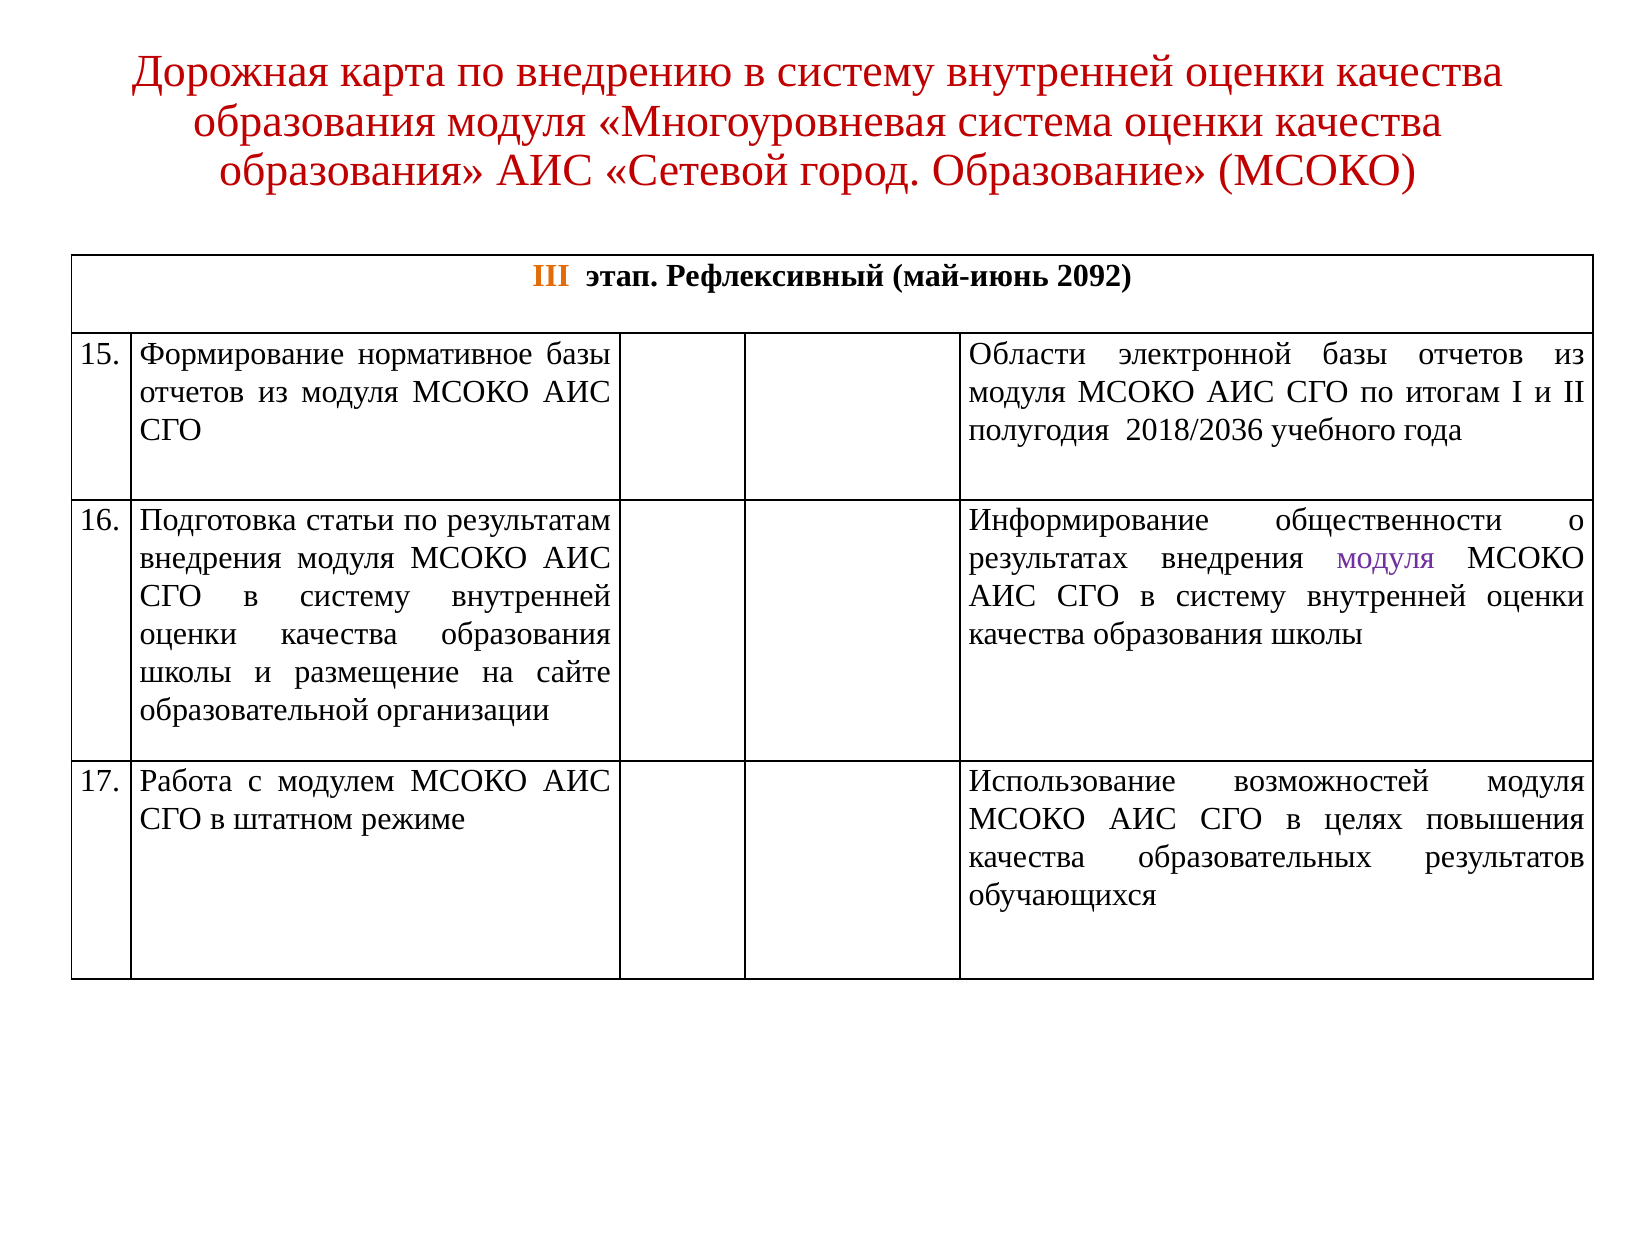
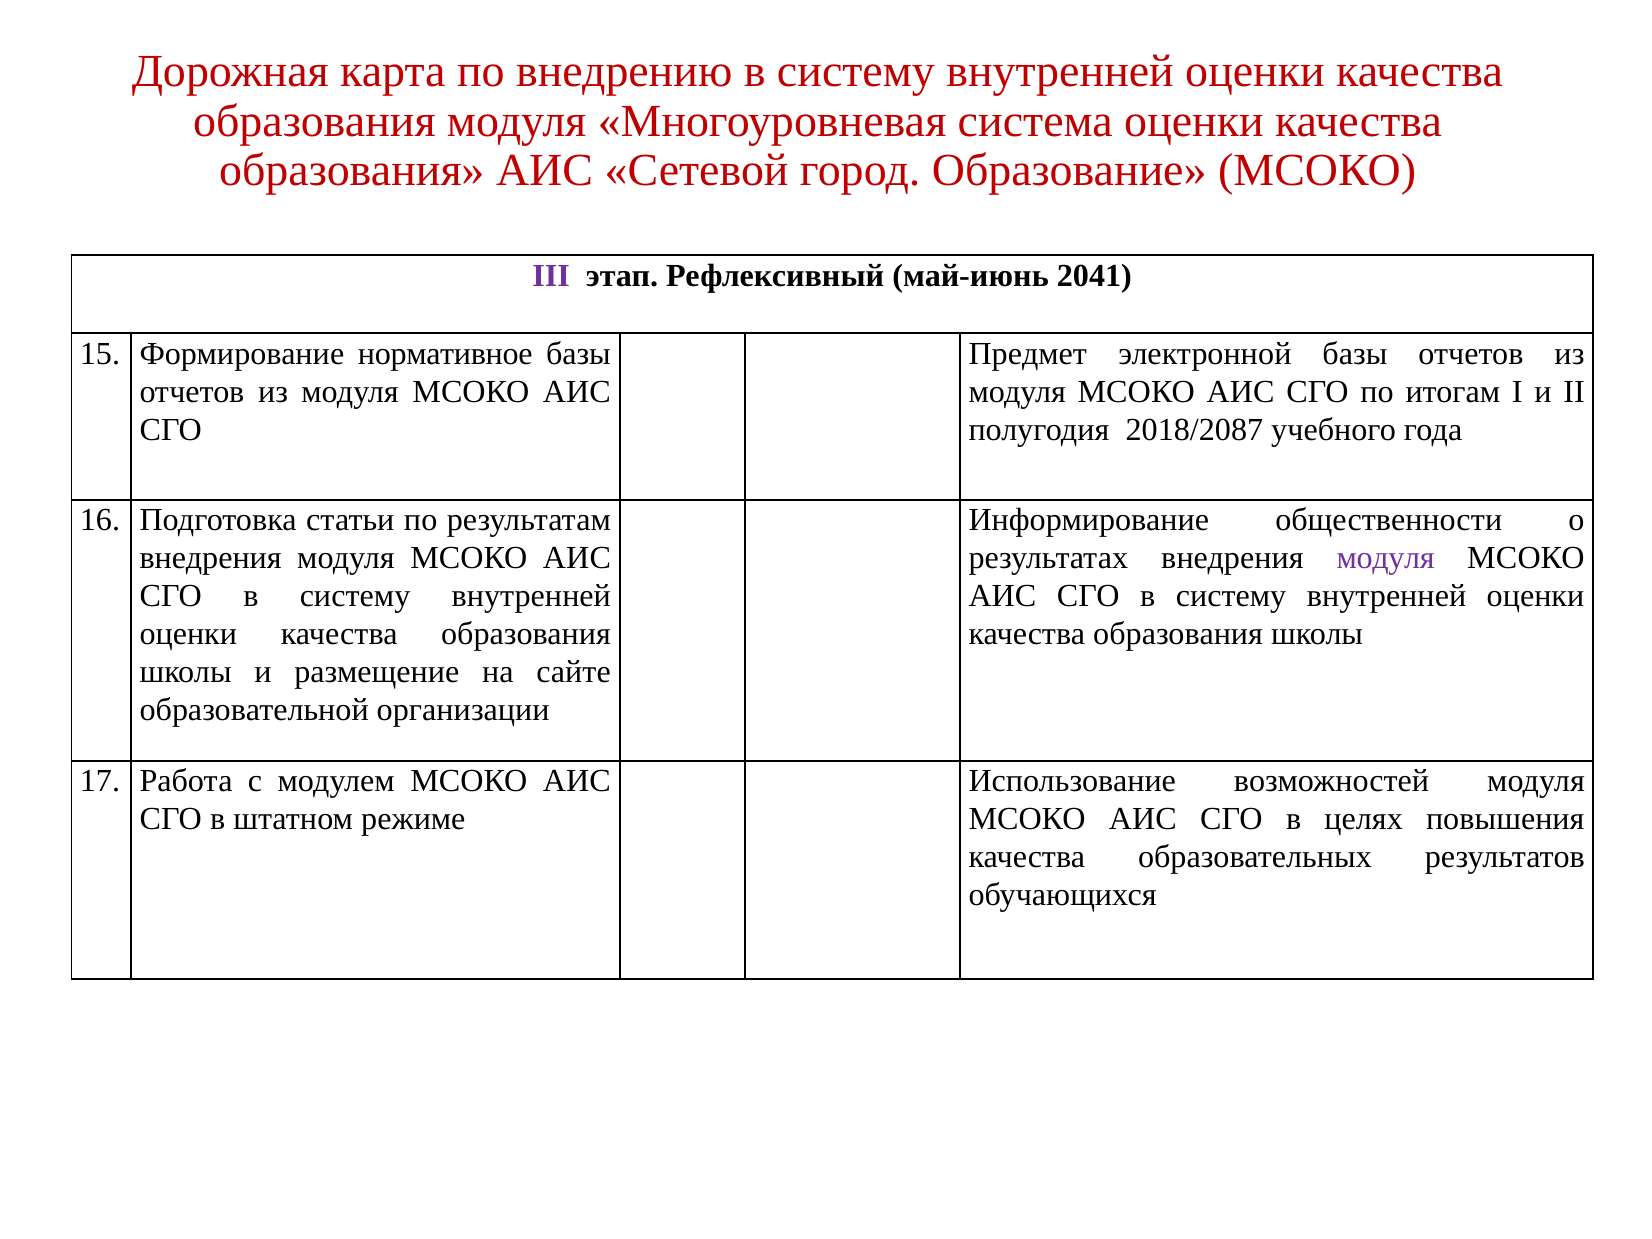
III colour: orange -> purple (551, 276)
2092: 2092 -> 2041 (1094, 276)
Области: Области -> Предмет (1028, 354)
2018/2036: 2018/2036 -> 2018/2087 (1194, 430)
